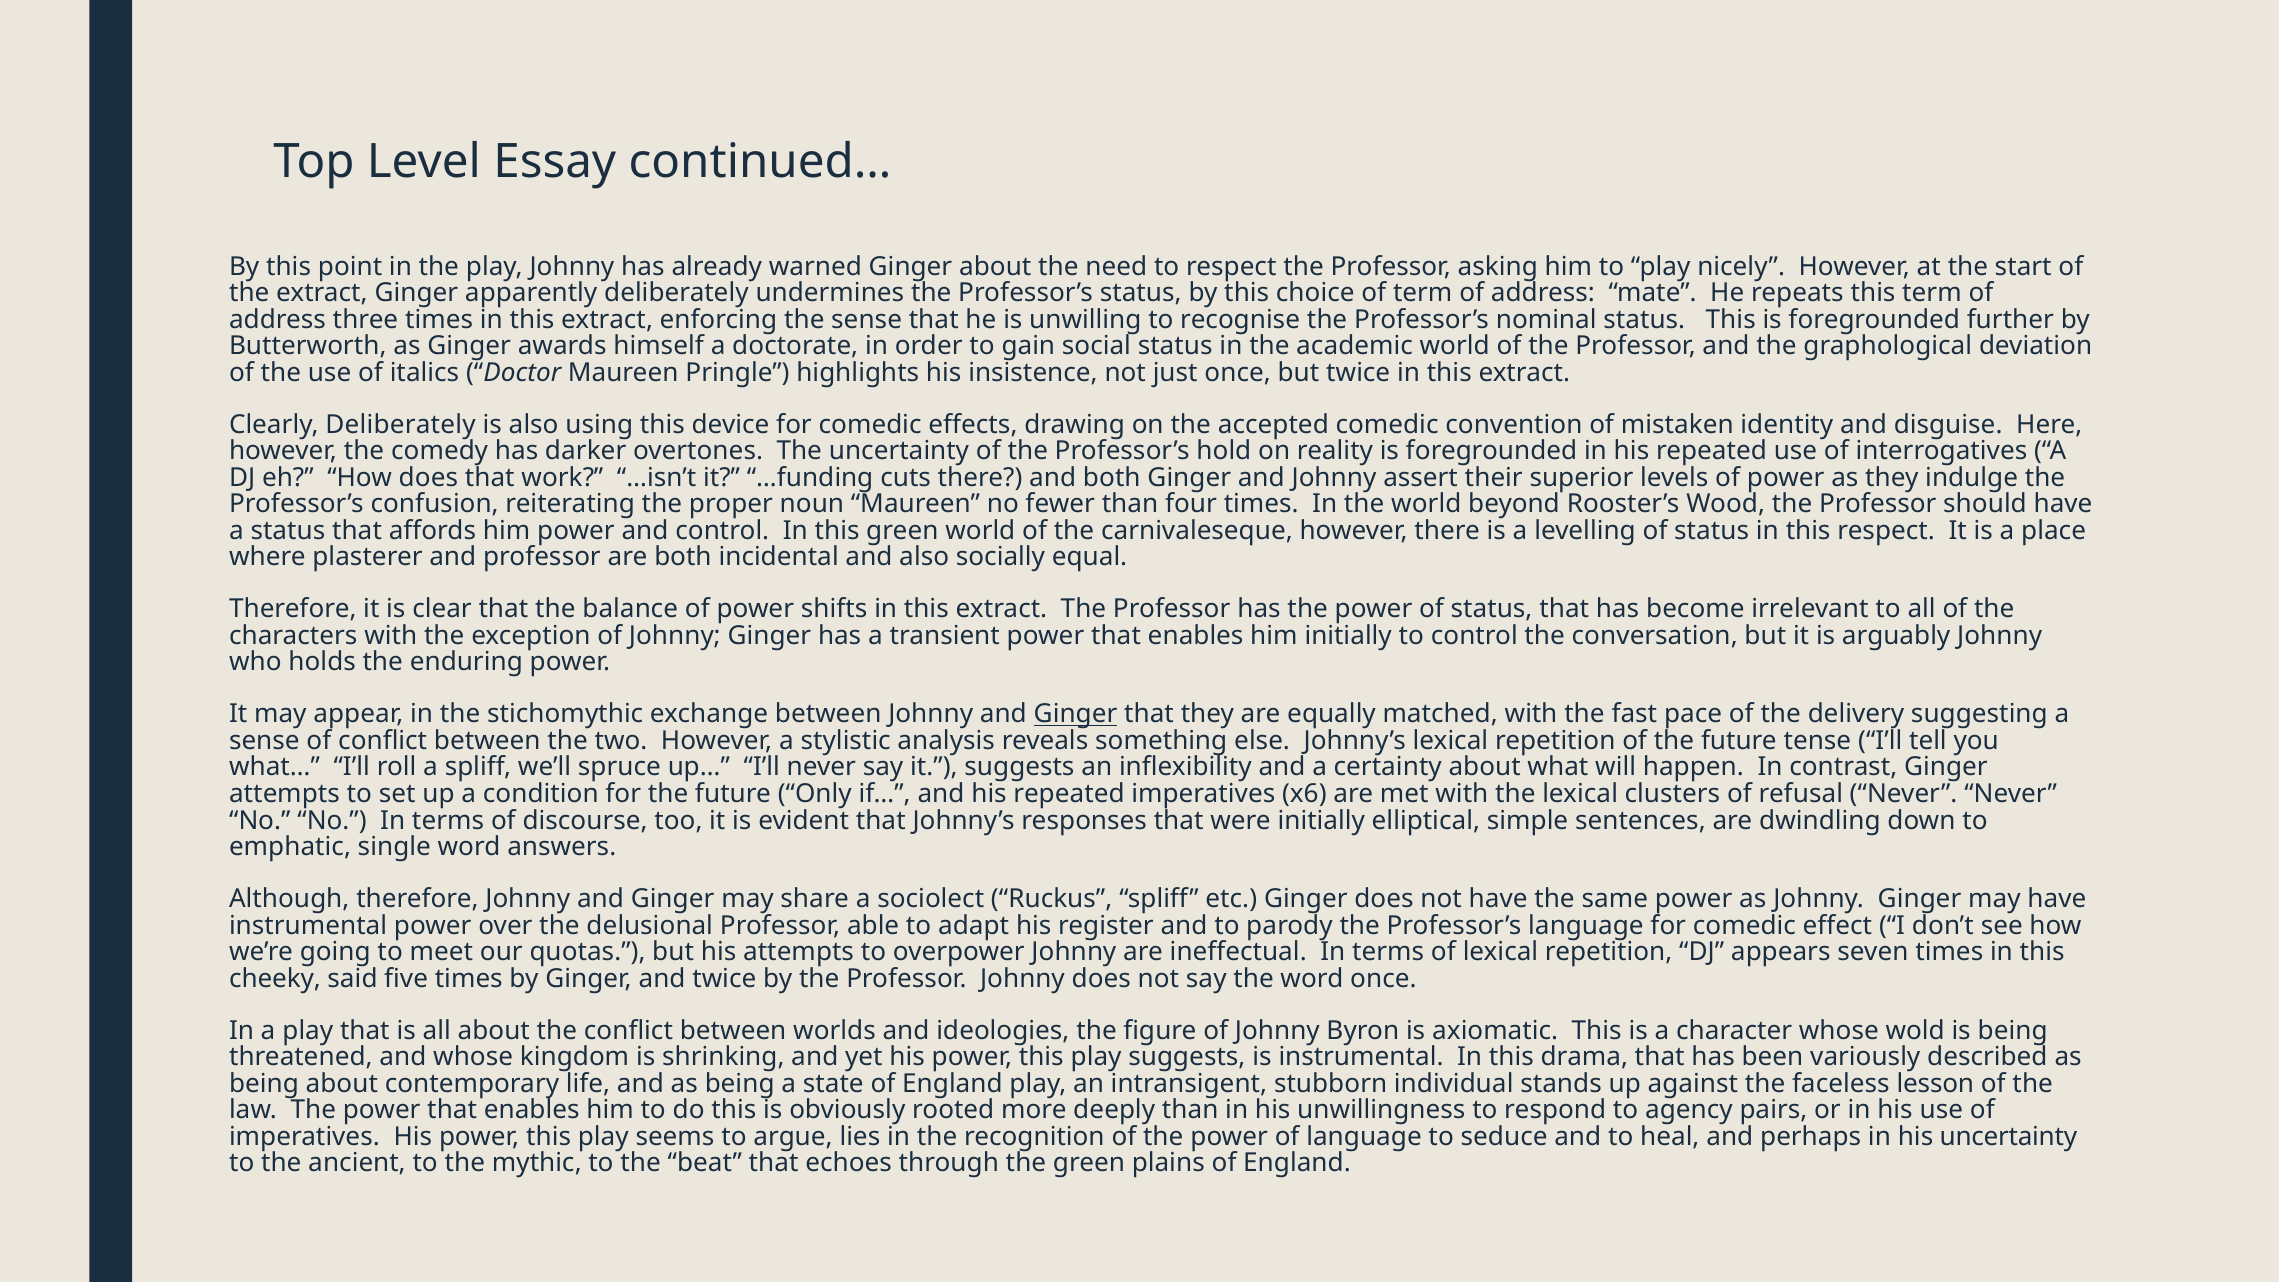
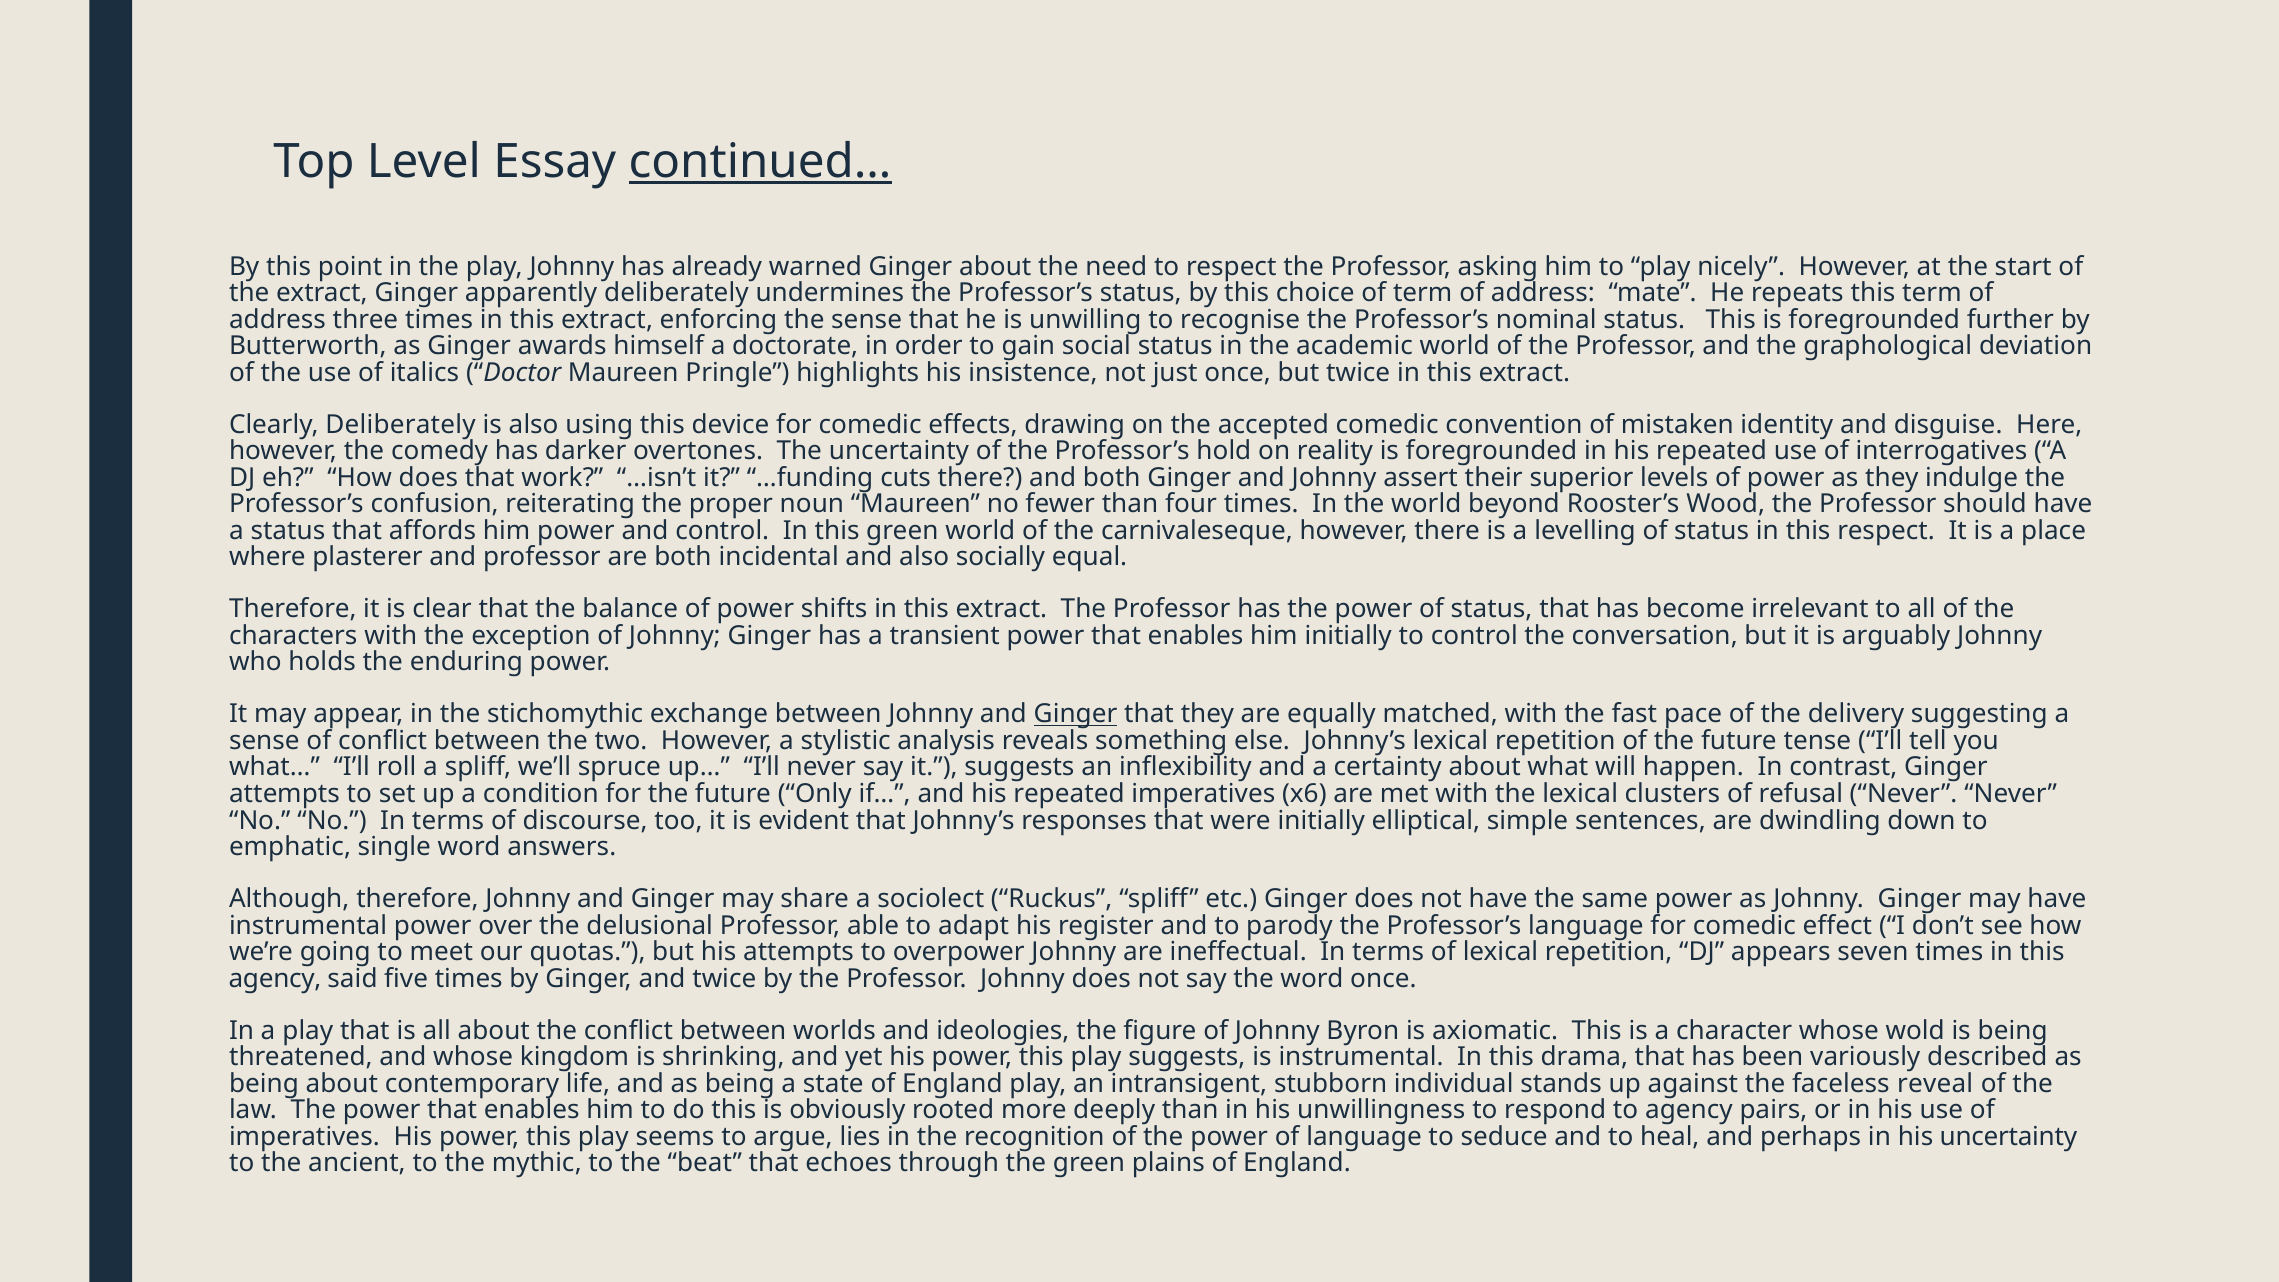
continued… underline: none -> present (760, 162)
cheeky: cheeky -> agency (275, 978)
lesson: lesson -> reveal (1935, 1084)
